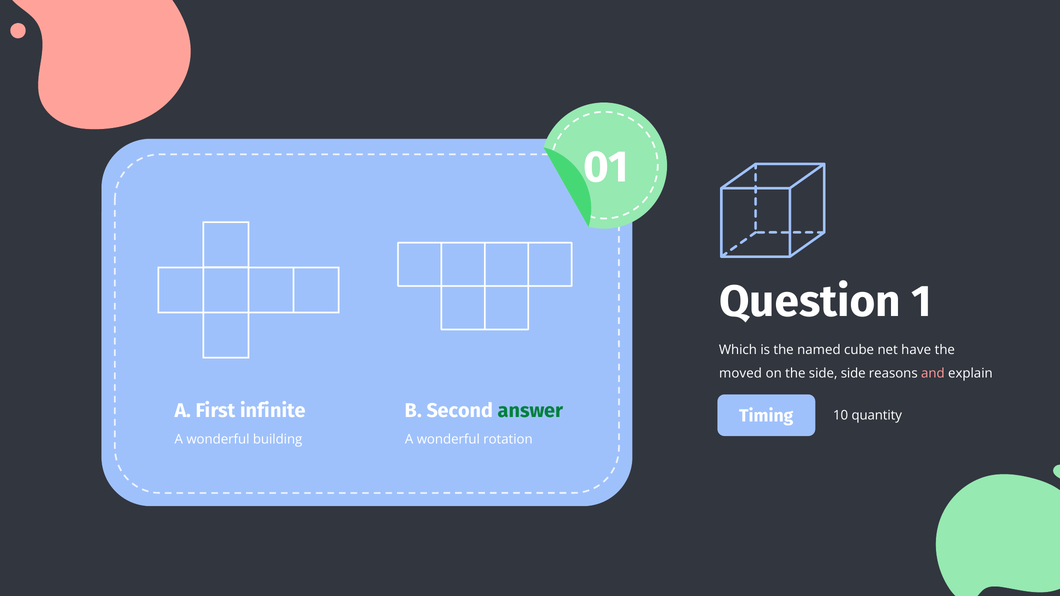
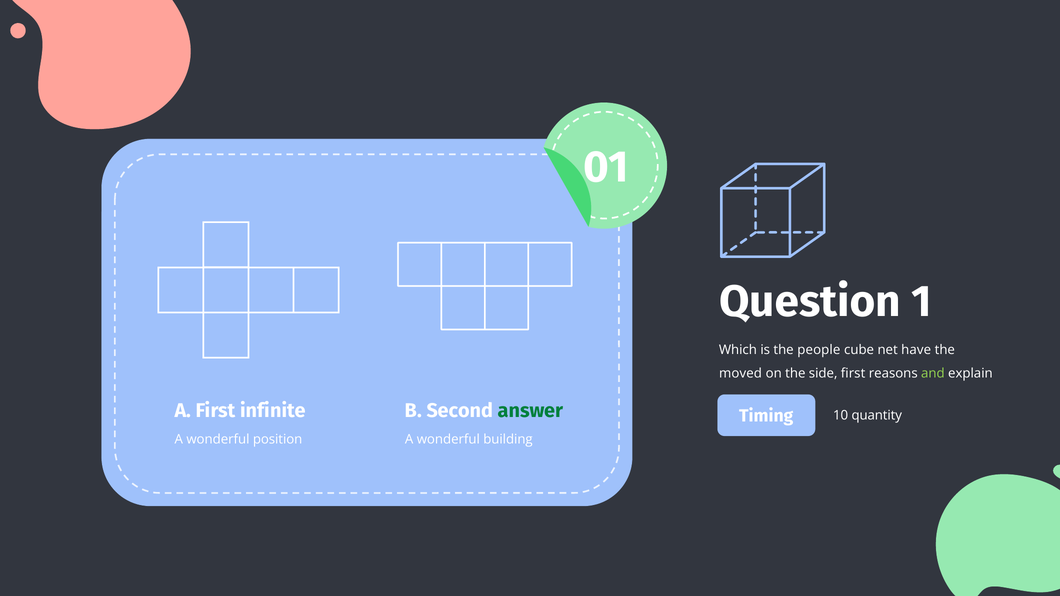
named: named -> people (819, 350)
side side: side -> first (853, 374)
and colour: pink -> light green (933, 374)
building: building -> position (278, 440)
rotation: rotation -> building (508, 440)
